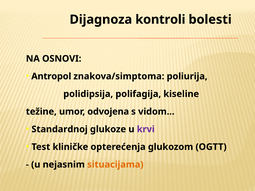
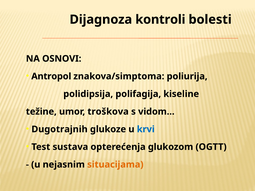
odvojena: odvojena -> troškova (108, 112)
Standardnoj: Standardnoj -> Dugotrajnih (60, 129)
krvi colour: purple -> blue (146, 129)
kliničke: kliničke -> sustava (70, 147)
